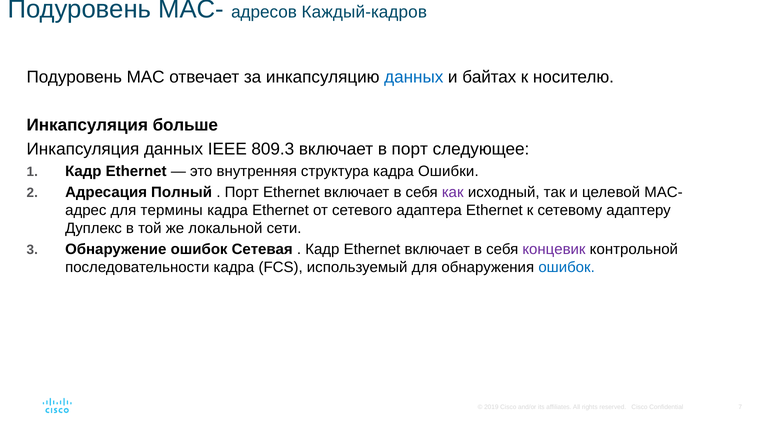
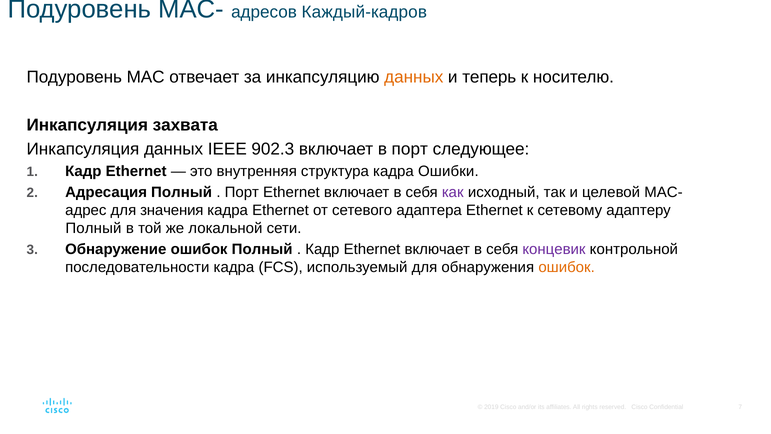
данных colour: blue -> orange (414, 77)
байтах: байтах -> теперь (489, 77)
больше: больше -> захвата (185, 125)
809.3: 809.3 -> 902.3 (273, 149)
термины: термины -> значения (172, 210)
Дуплекс: Дуплекс -> Полный (93, 228)
ошибок Сетевая: Сетевая -> Полный (262, 249)
ошибок colour: blue -> orange (567, 267)
